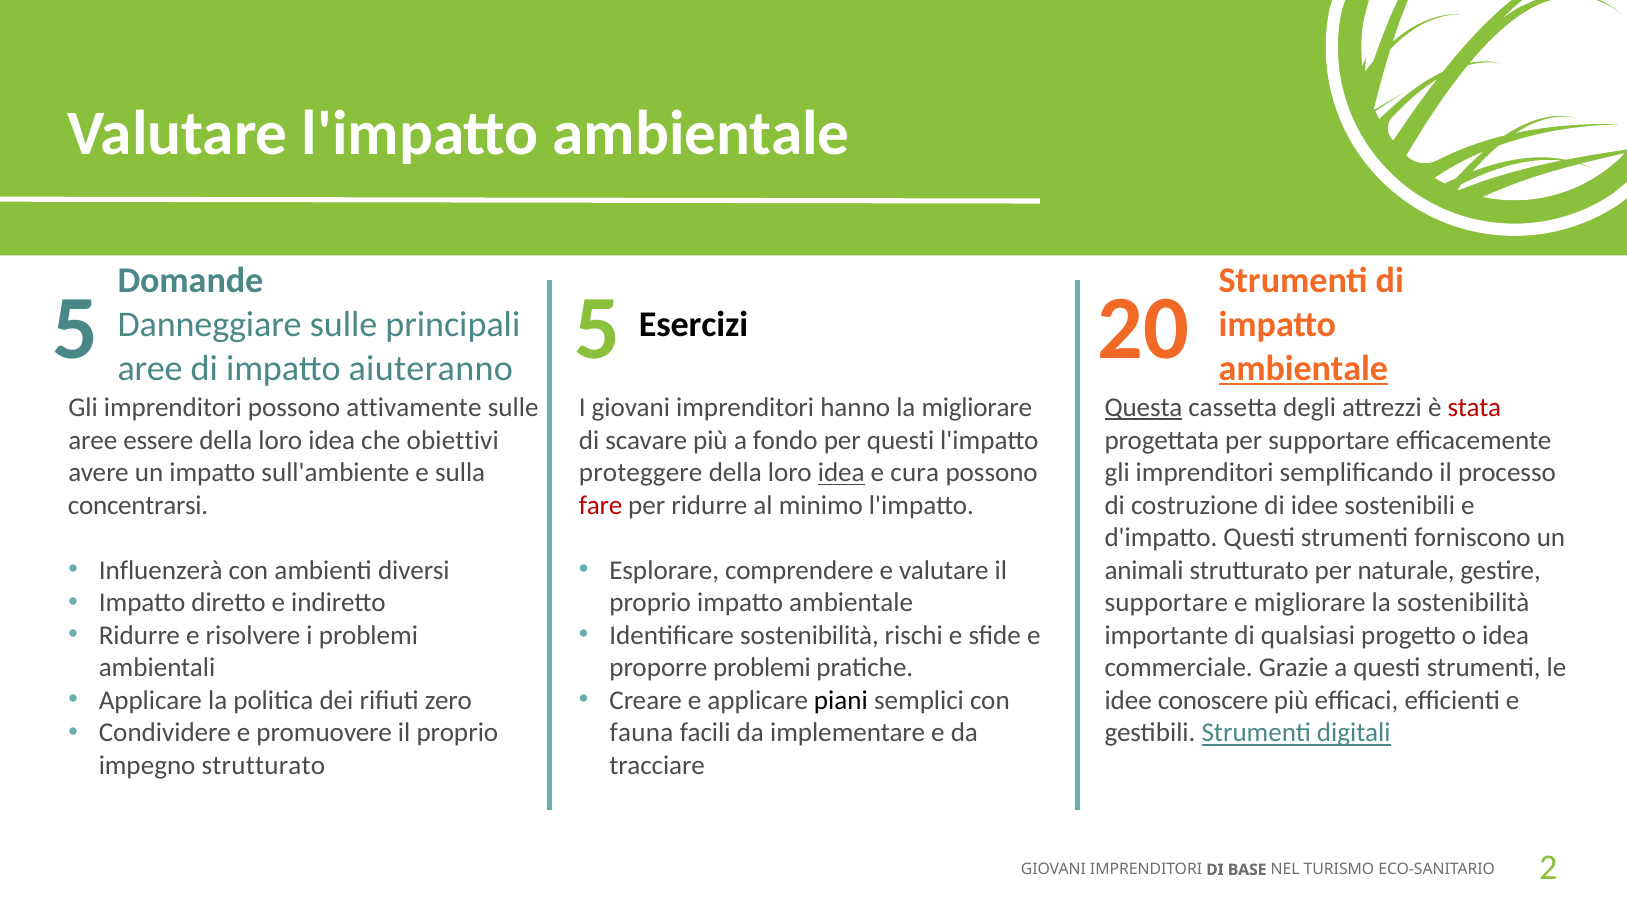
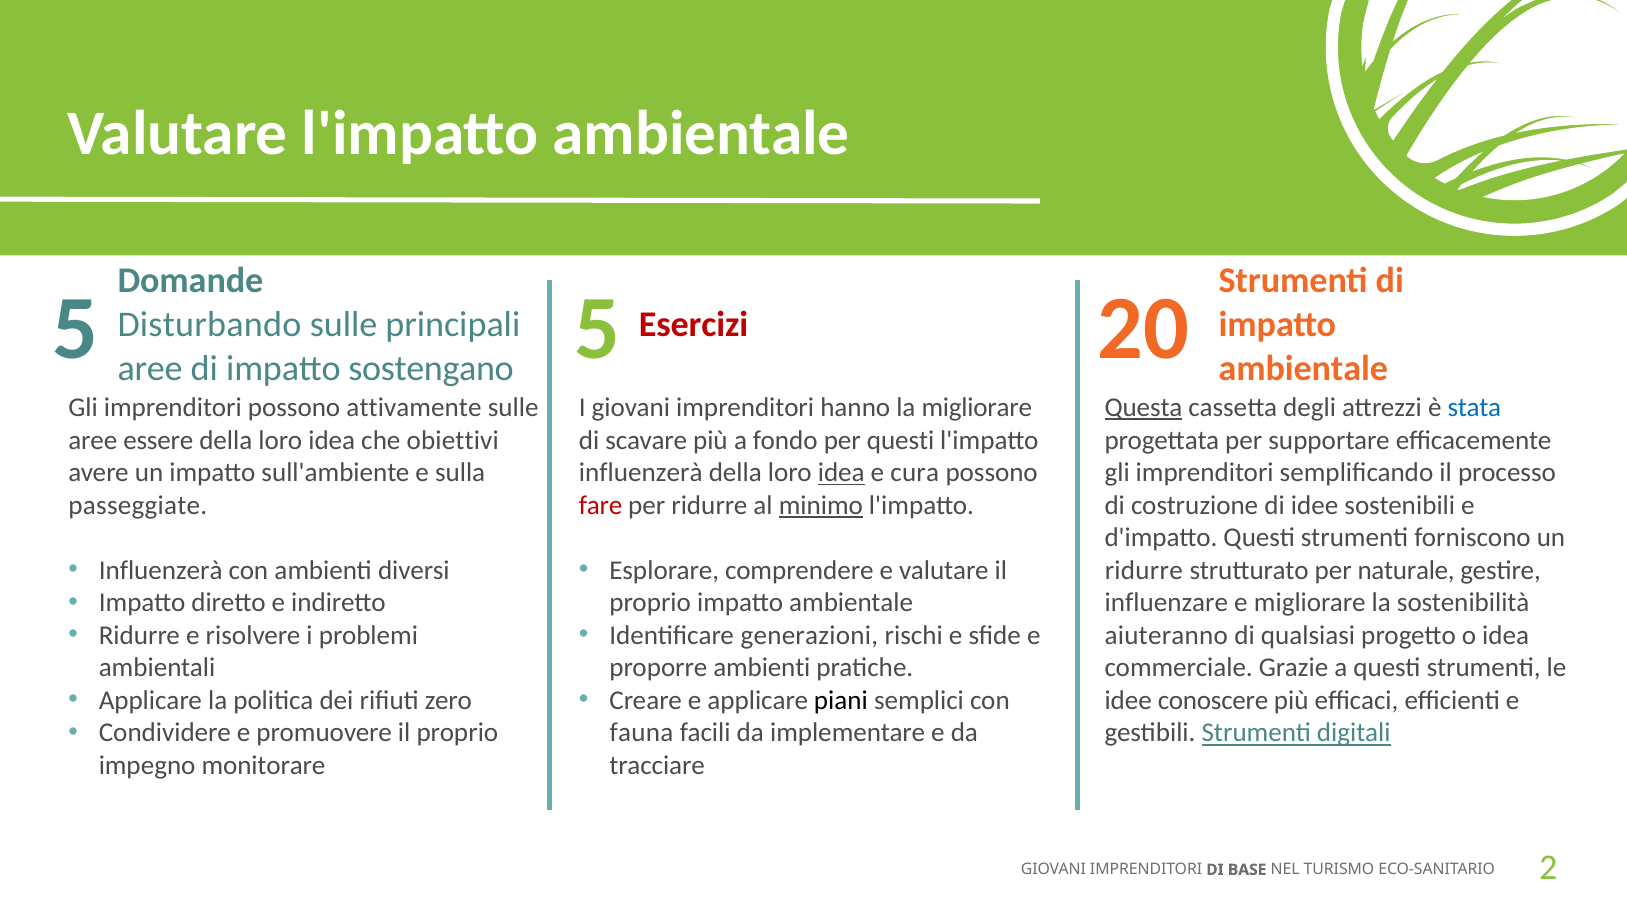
Esercizi colour: black -> red (694, 325)
Danneggiare: Danneggiare -> Disturbando (209, 325)
aiuteranno: aiuteranno -> sostengano (431, 369)
ambientale underline: present -> none (1303, 369)
stata colour: red -> blue (1474, 408)
proteggere: proteggere -> influenzerà (641, 473)
concentrarsi: concentrarsi -> passeggiate (138, 505)
minimo underline: none -> present (821, 505)
animali: animali -> ridurre (1144, 570)
supportare: supportare -> influenzare (1166, 603)
Identificare sostenibilità: sostenibilità -> generazioni (809, 636)
importante: importante -> aiuteranno (1166, 636)
proporre problemi: problemi -> ambienti (762, 668)
impegno strutturato: strutturato -> monitorare (264, 766)
